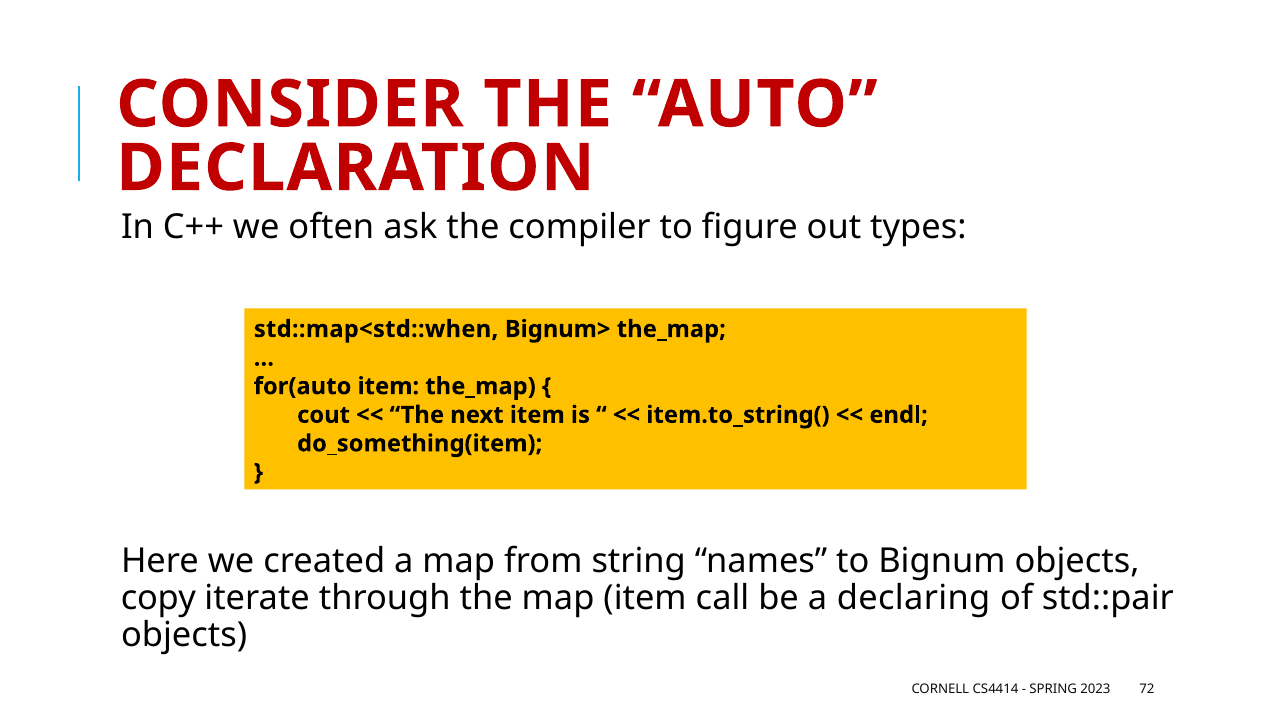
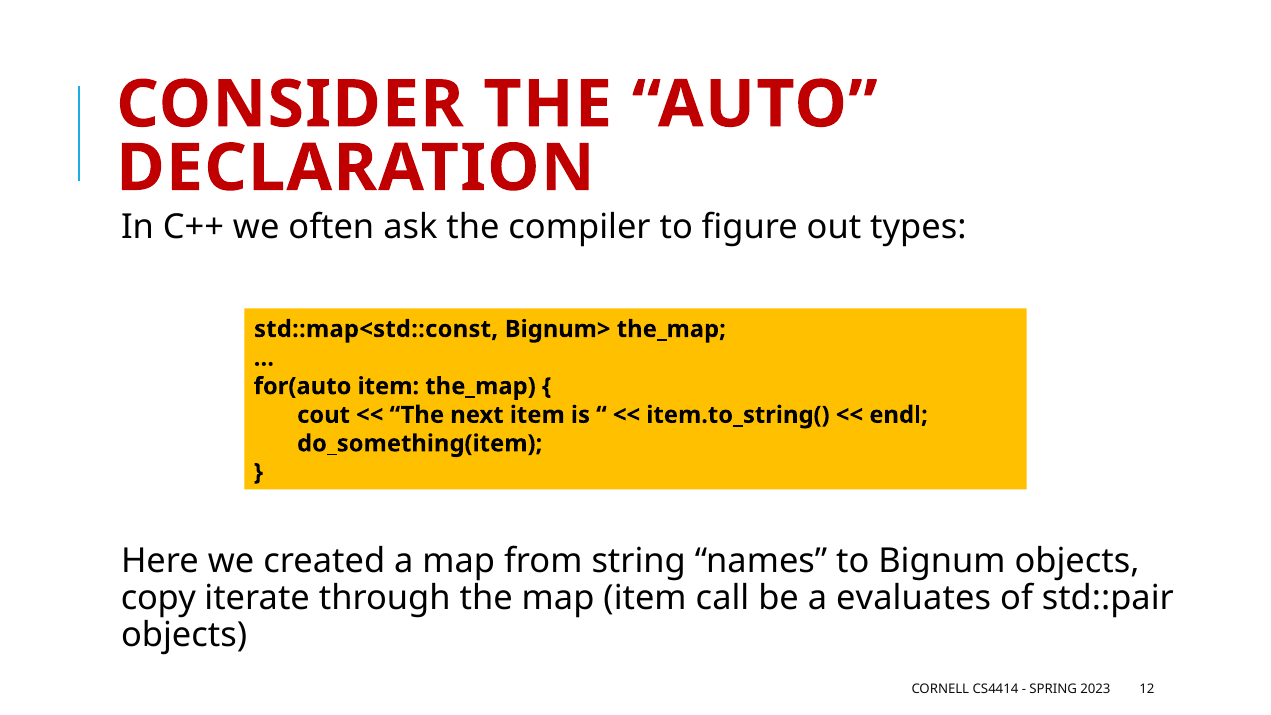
std::map<std::when: std::map<std::when -> std::map<std::const (376, 329)
declaring: declaring -> evaluates (914, 598)
72: 72 -> 12 (1147, 689)
